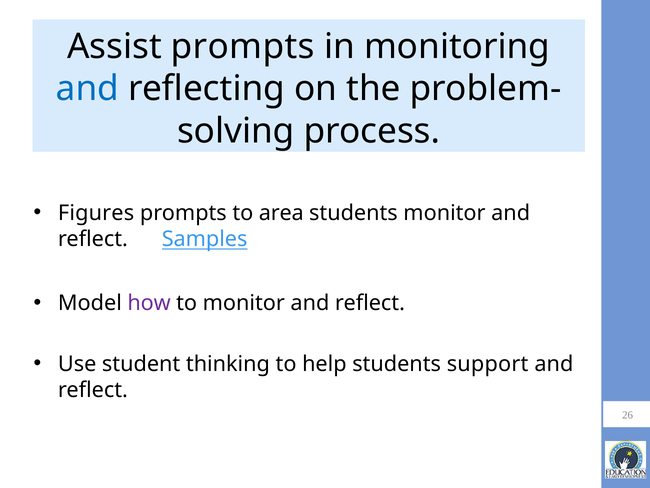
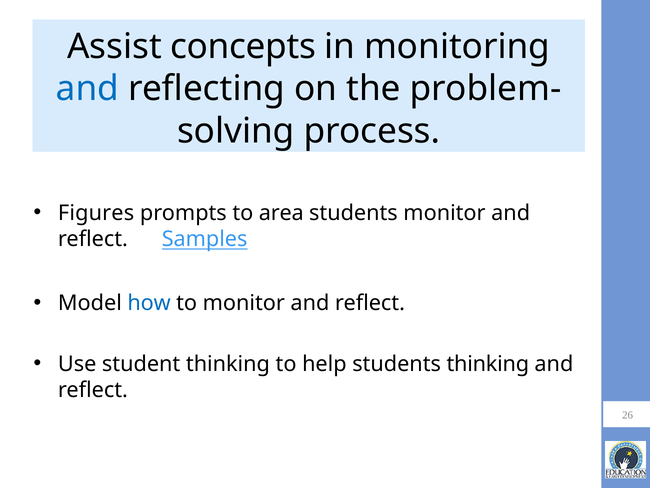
Assist prompts: prompts -> concepts (243, 46)
how colour: purple -> blue (149, 303)
students support: support -> thinking (488, 364)
